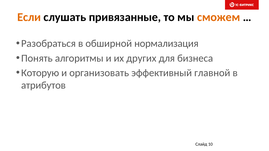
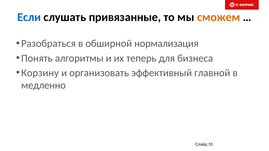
Если colour: orange -> blue (29, 17)
других: других -> теперь (141, 58)
Которую: Которую -> Корзину (40, 73)
атрибутов: атрибутов -> медленно (43, 86)
